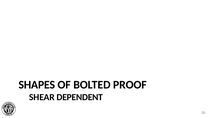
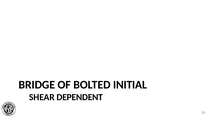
SHAPES: SHAPES -> BRIDGE (37, 84)
PROOF: PROOF -> INITIAL (130, 84)
